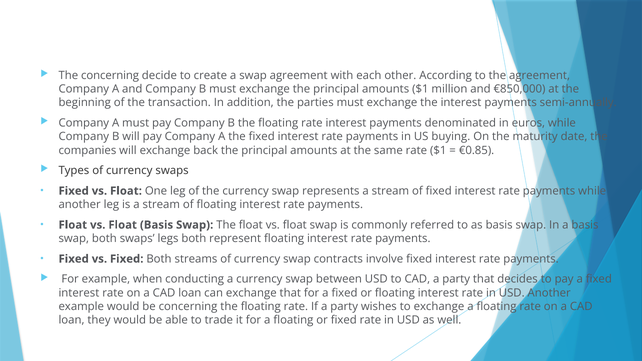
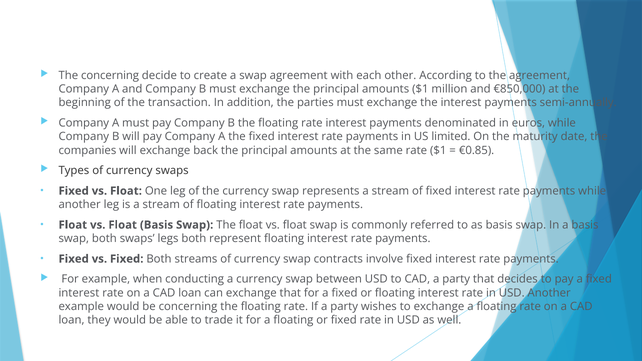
buying: buying -> limited (451, 137)
